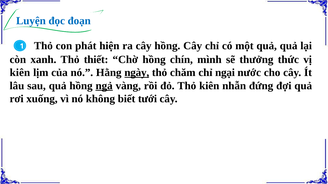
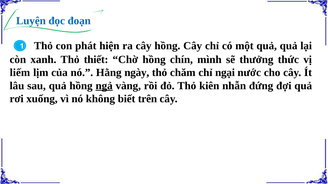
kiên: kiên -> liếm (20, 73)
ngày underline: present -> none (137, 73)
tưới: tưới -> trên (148, 99)
